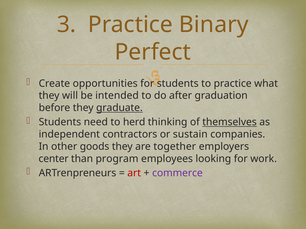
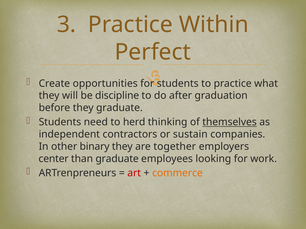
Binary: Binary -> Within (214, 25)
intended: intended -> discipline (117, 96)
graduate underline: present -> none (119, 108)
goods: goods -> binary (95, 147)
than program: program -> graduate (117, 159)
commerce colour: purple -> orange (177, 173)
